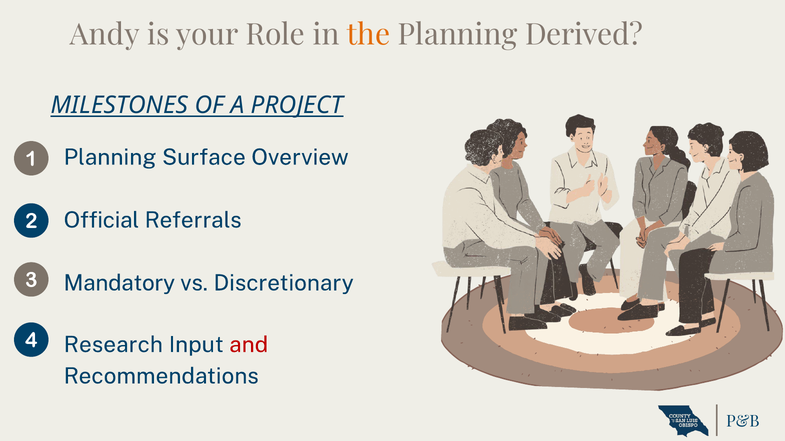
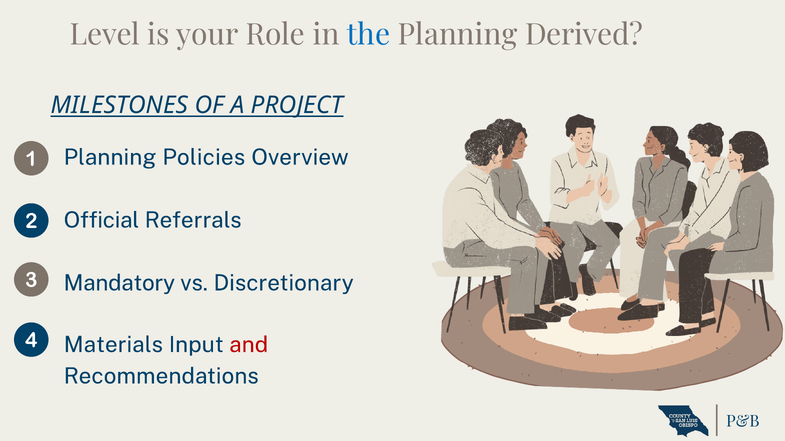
Andy: Andy -> Level (105, 35)
the colour: orange -> blue (368, 35)
Surface: Surface -> Policies (204, 158)
Research: Research -> Materials (113, 345)
